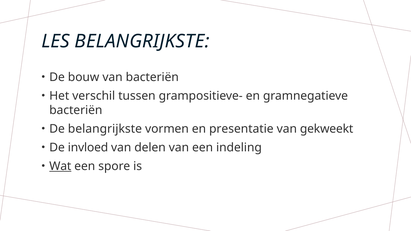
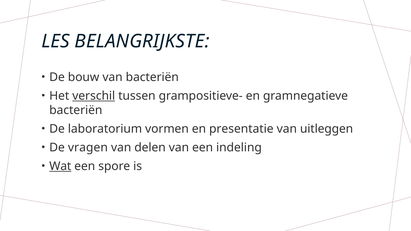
verschil underline: none -> present (94, 96)
De belangrijkste: belangrijkste -> laboratorium (105, 129)
gekweekt: gekweekt -> uitleggen (327, 129)
invloed: invloed -> vragen (88, 148)
